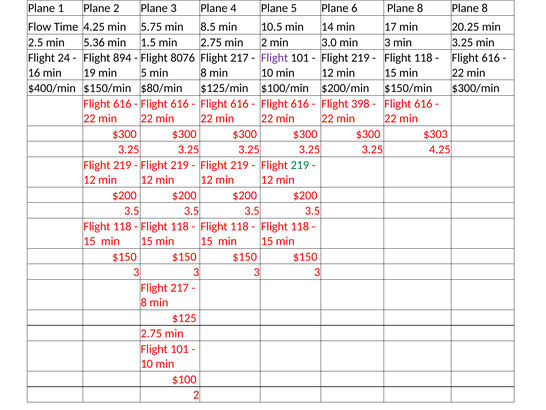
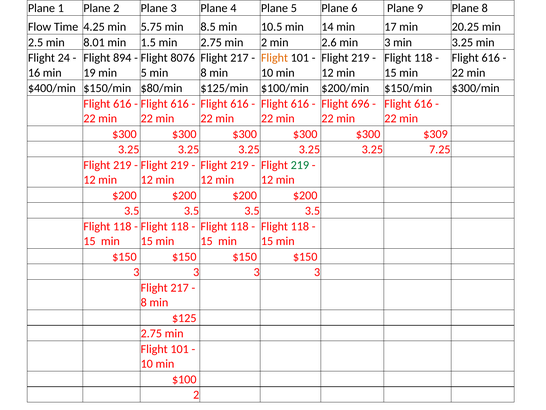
6 Plane 8: 8 -> 9 (420, 8)
5.36: 5.36 -> 8.01 (94, 42)
3.0: 3.0 -> 2.6 (329, 42)
Flight colour: purple -> orange (274, 58)
398: 398 -> 696 (360, 104)
$303: $303 -> $309 (436, 134)
3.25 4.25: 4.25 -> 7.25 (440, 149)
